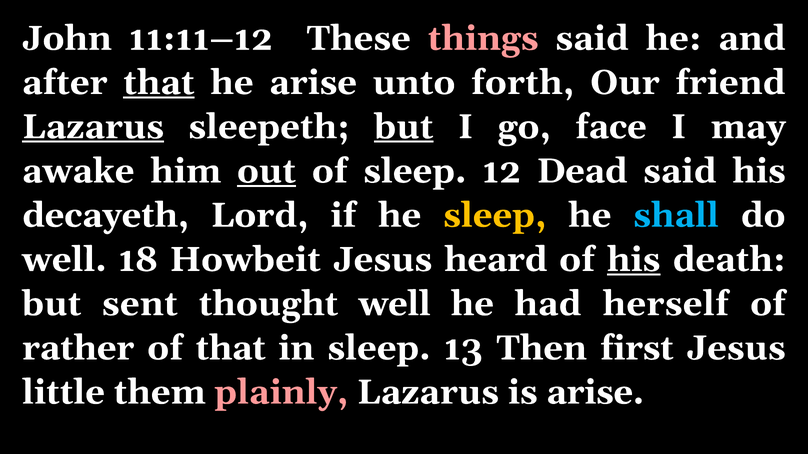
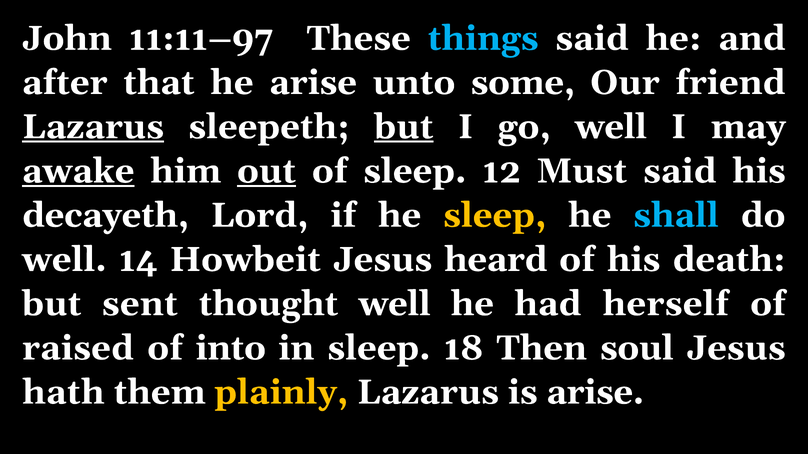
11:11–12: 11:11–12 -> 11:11–97 (201, 38)
things colour: pink -> light blue (483, 38)
that underline: present -> none (159, 83)
forth: forth -> some (523, 83)
go face: face -> well (611, 127)
awake underline: none -> present (78, 171)
Dead: Dead -> Must (582, 171)
18: 18 -> 14 (138, 260)
his underline: present -> none (634, 260)
rather: rather -> raised (78, 348)
of that: that -> into (231, 348)
13: 13 -> 18 (464, 348)
first: first -> soul (637, 348)
little: little -> hath (63, 393)
plainly colour: pink -> yellow (281, 393)
